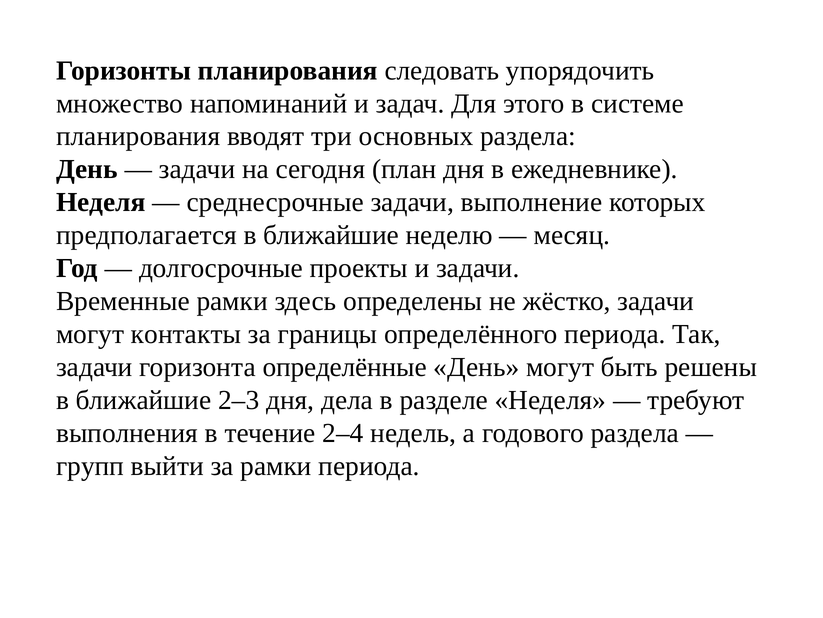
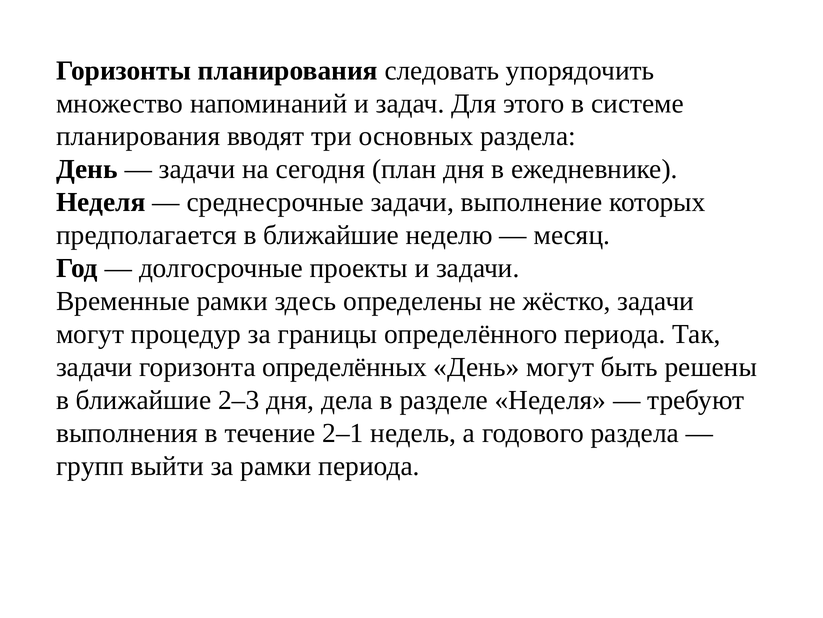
контакты: контакты -> процедур (186, 334)
определённые: определённые -> определённых (345, 367)
2–4: 2–4 -> 2–1 (343, 433)
